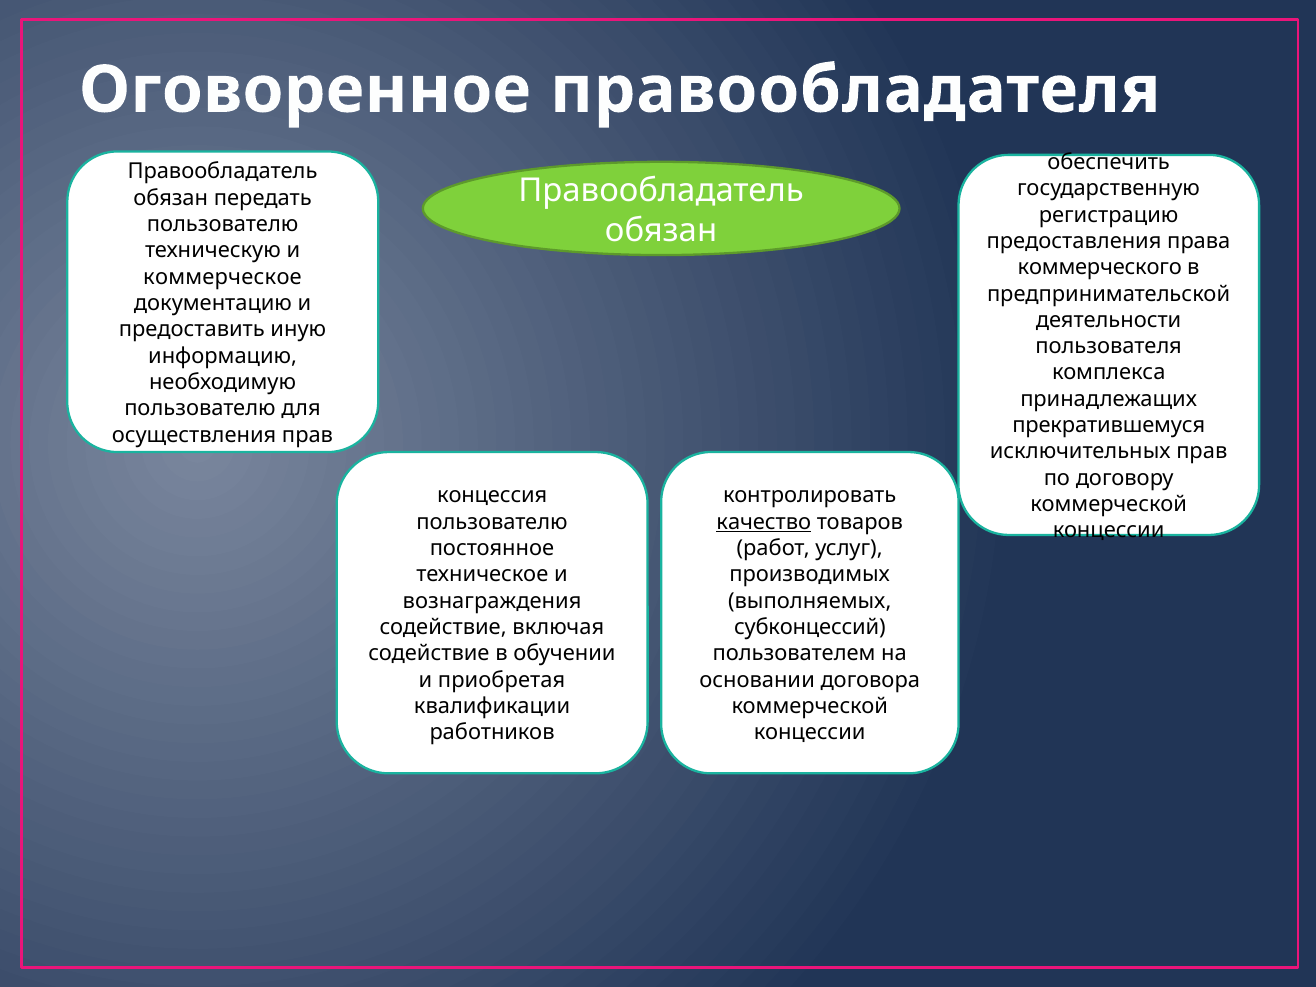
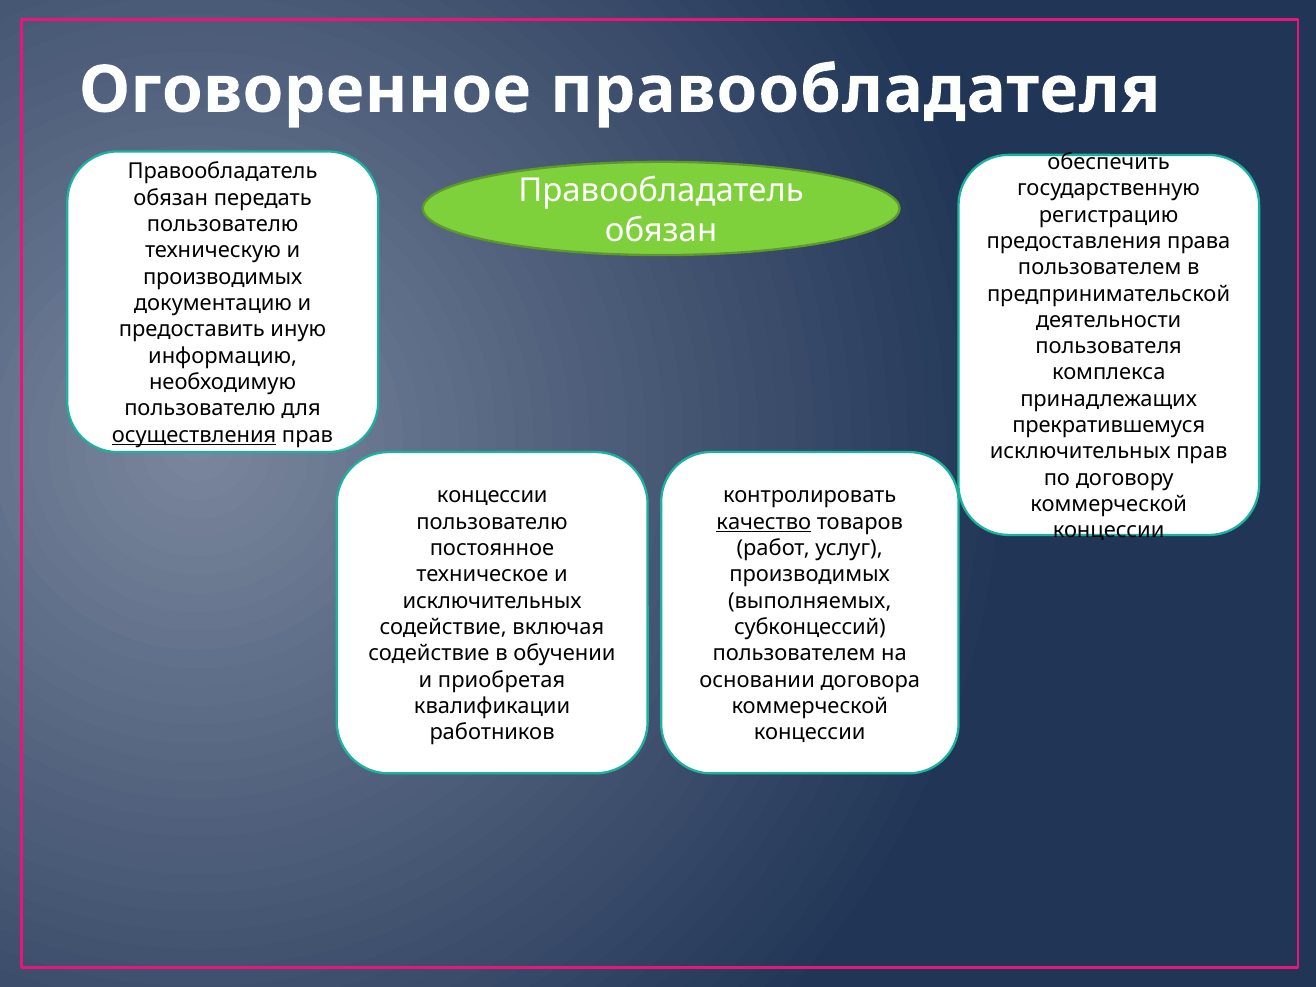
коммерческого: коммерческого -> пользователем (1100, 267)
коммерческое: коммерческое -> производимых (223, 277)
осуществления underline: none -> present (194, 435)
концессия: концессия -> концессии (492, 496)
вознаграждения: вознаграждения -> исключительных (492, 601)
